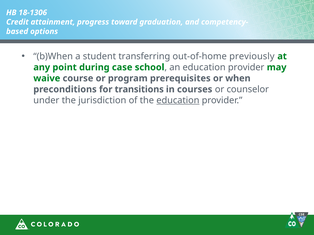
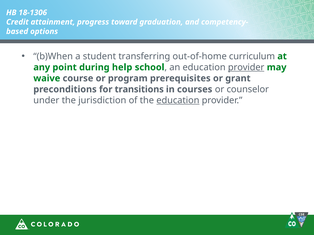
previously: previously -> curriculum (252, 56)
case: case -> help (122, 67)
provider underline: none -> present (246, 67)
when: when -> grant (238, 78)
